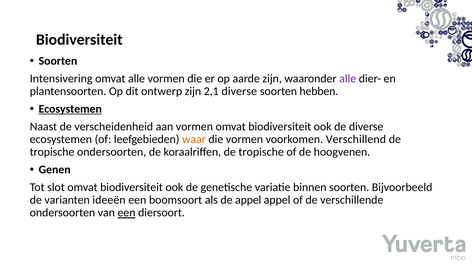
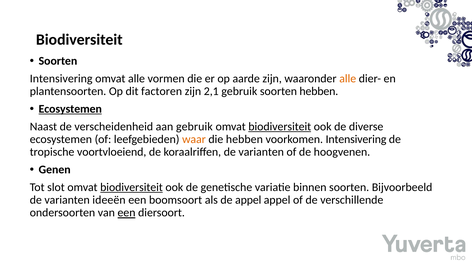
alle colour: purple -> orange (348, 79)
ontwerp: ontwerp -> factoren (162, 92)
2,1 diverse: diverse -> gebruik (239, 92)
aan vormen: vormen -> gebruik (194, 127)
biodiversiteit underline: none -> present (280, 127)
die vormen: vormen -> hebben (244, 140)
voorkomen Verschillend: Verschillend -> Intensivering (356, 140)
tropische ondersoorten: ondersoorten -> voortvloeiend (112, 152)
koraalriffen de tropische: tropische -> varianten (261, 152)
biodiversiteit underline: none -> present (132, 188)
